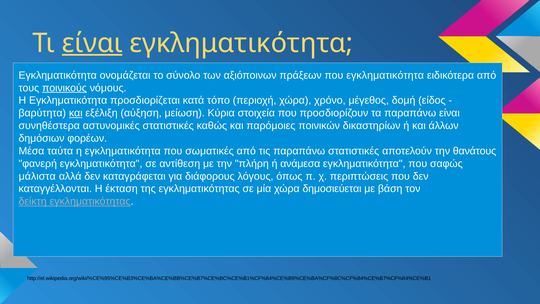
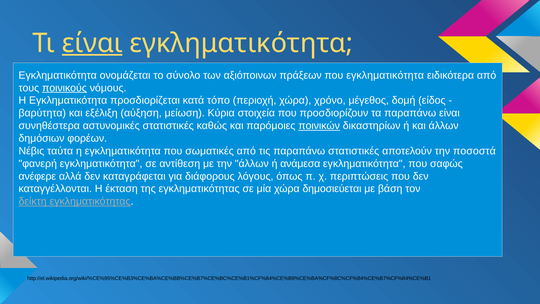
και underline: present -> none (76, 113)
ποινικών underline: none -> present (319, 126)
Μέσα: Μέσα -> Νέβις (31, 151)
θανάτους: θανάτους -> ποσοστά (474, 151)
την πλήρη: πλήρη -> άλλων (252, 163)
μάλιστα: μάλιστα -> ανέφερε (37, 176)
